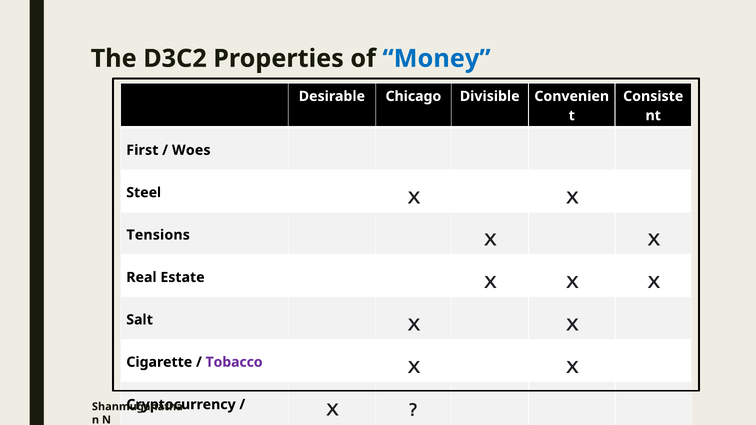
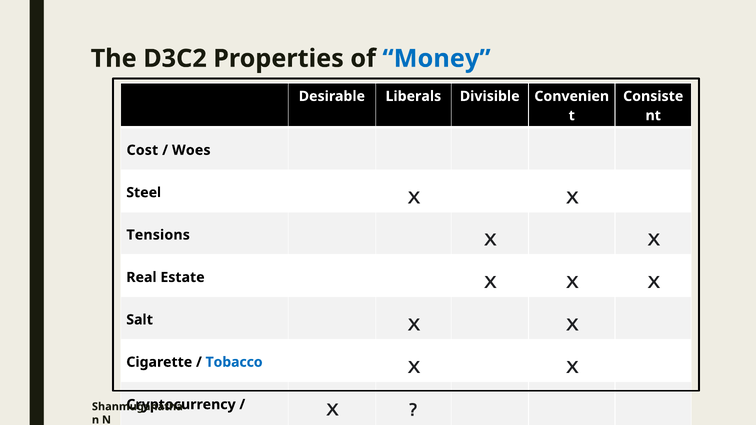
Chicago: Chicago -> Liberals (413, 96)
First: First -> Cost (142, 150)
Tobacco colour: purple -> blue (234, 362)
